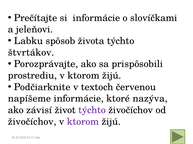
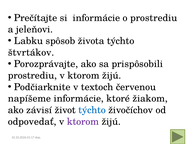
o slovíčkami: slovíčkami -> prostrediu (154, 18)
nazýva: nazýva -> žiakom (150, 99)
týchto colour: purple -> blue (92, 111)
živočíchov: živočíchov -> odpovedať (32, 122)
